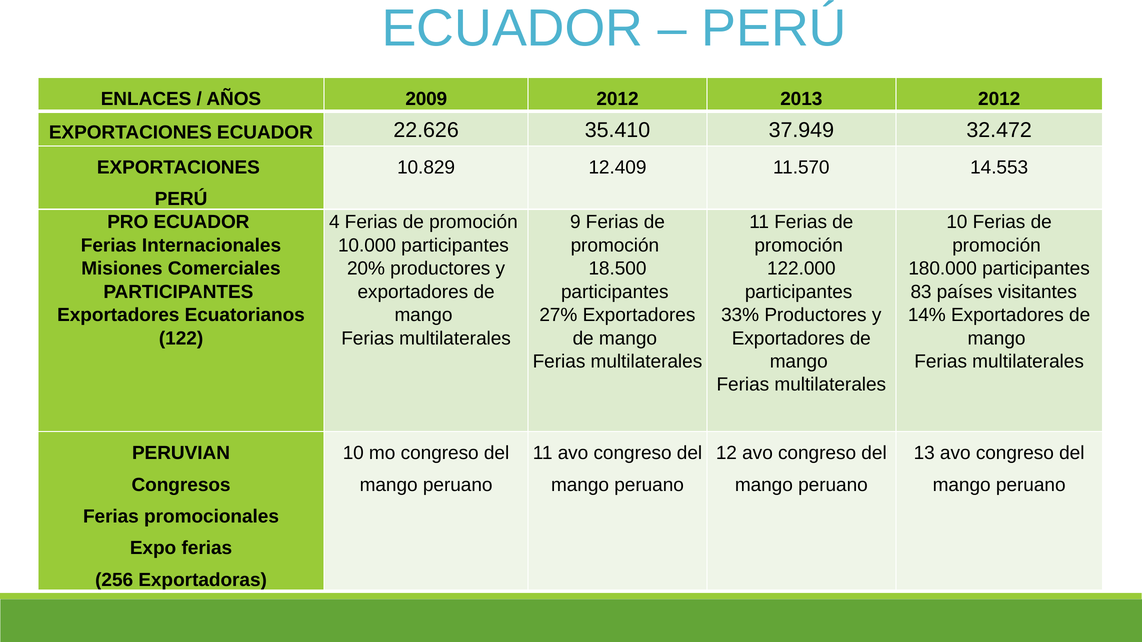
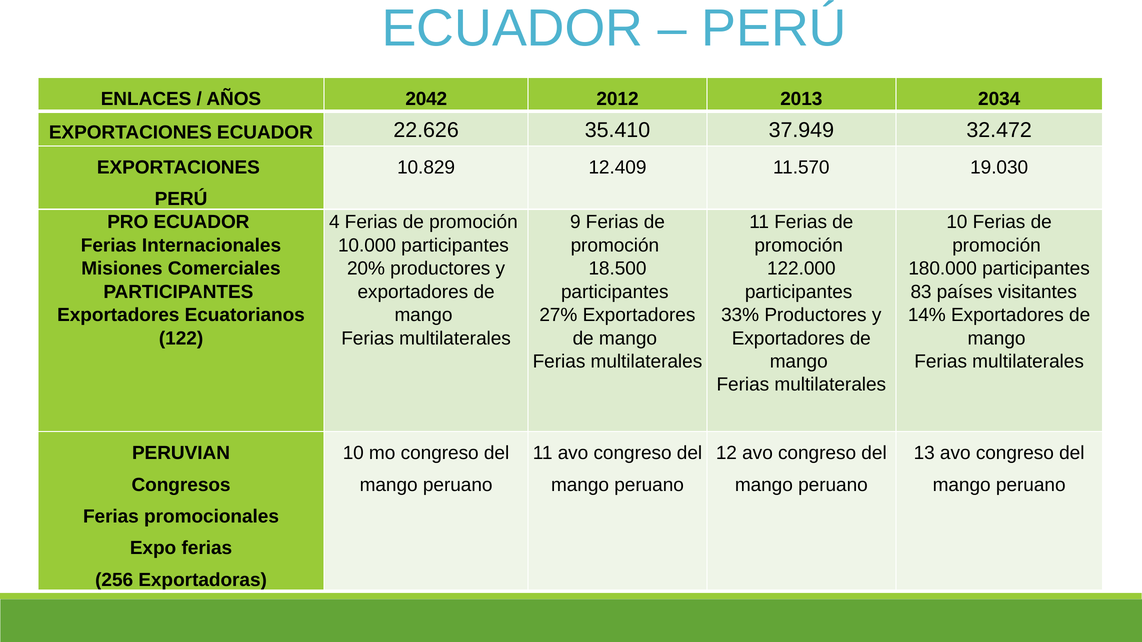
2009: 2009 -> 2042 (426, 99)
2013 2012: 2012 -> 2034 (999, 99)
14.553: 14.553 -> 19.030 (999, 167)
